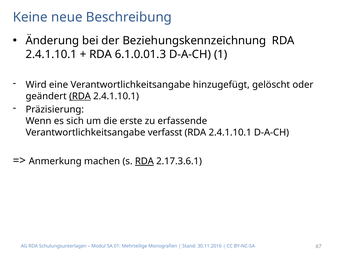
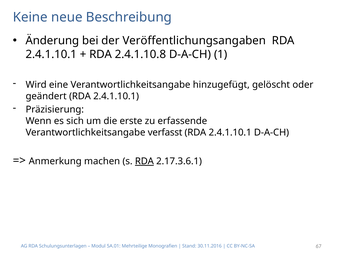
Beziehungskennzeichnung: Beziehungskennzeichnung -> Veröffentlichungsangaben (194, 41)
6.1.0.01.3: 6.1.0.01.3 -> 2.4.1.10.8 (140, 54)
RDA underline: present -> none (80, 96)
